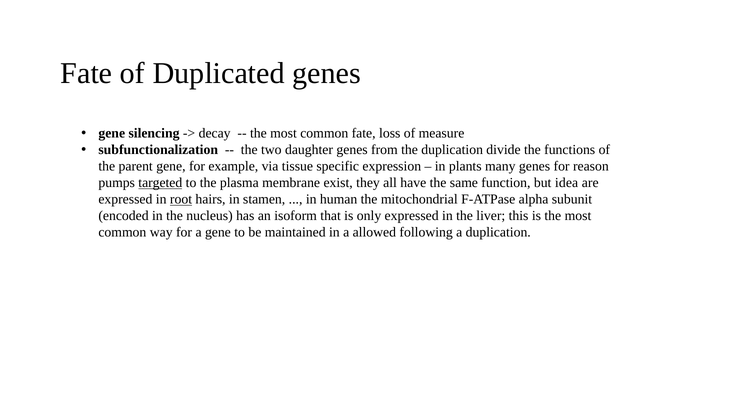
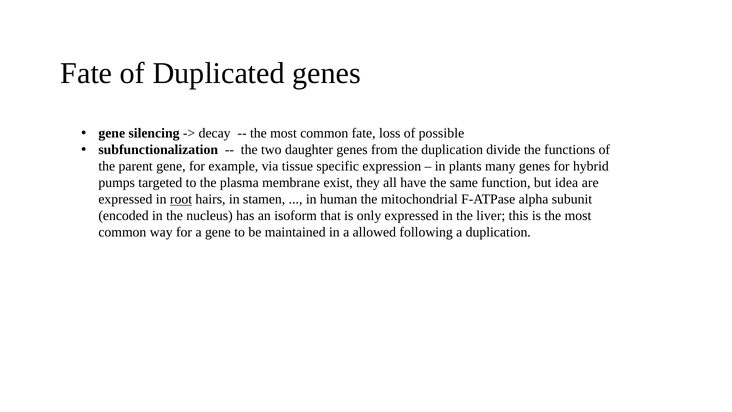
measure: measure -> possible (441, 133)
reason: reason -> hybrid (591, 166)
targeted underline: present -> none (160, 183)
